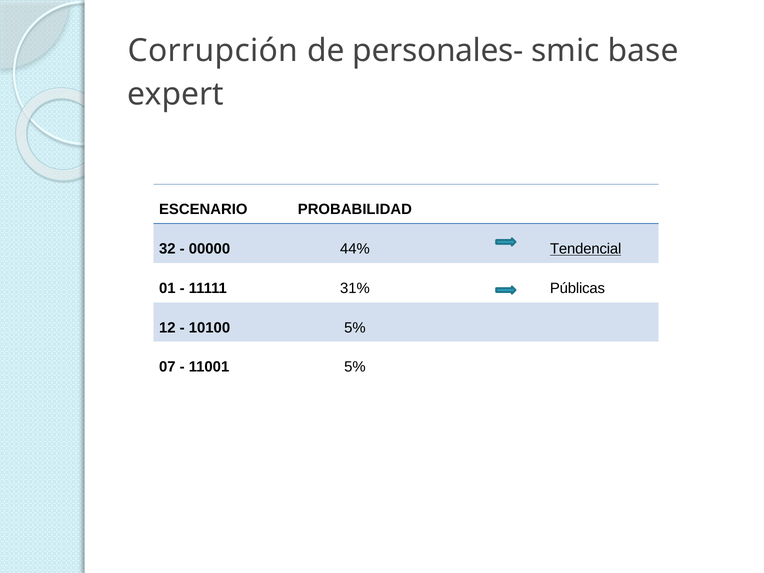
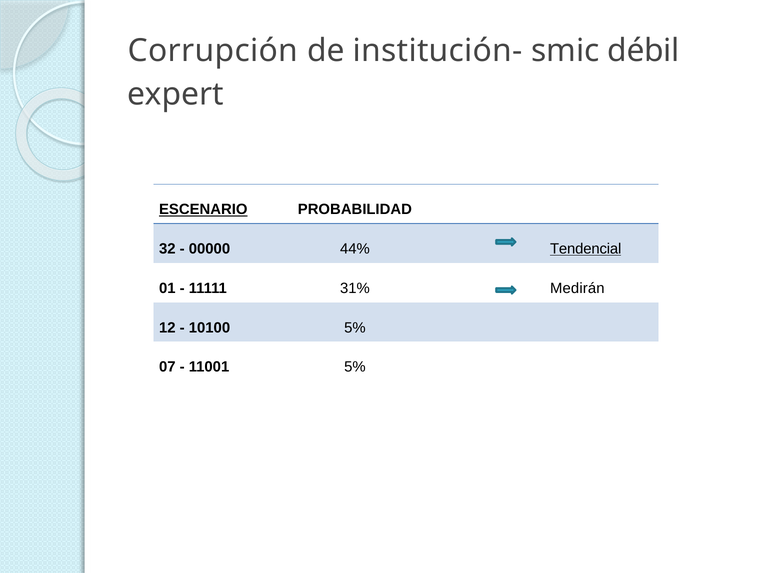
personales-: personales- -> institución- (438, 51)
base: base -> débil (643, 51)
ESCENARIO underline: none -> present (203, 210)
Públicas: Públicas -> Medirán (577, 288)
